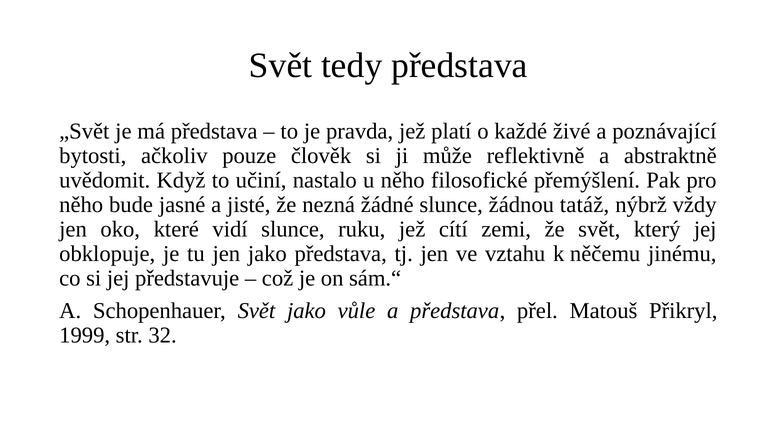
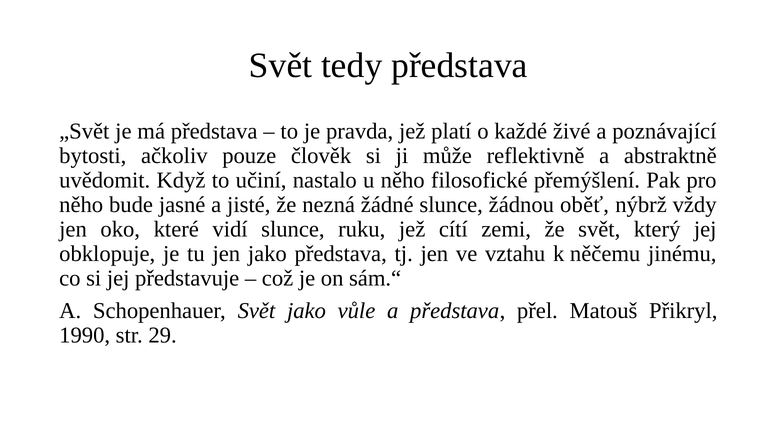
tatáž: tatáž -> oběť (585, 205)
1999: 1999 -> 1990 (85, 335)
32: 32 -> 29 (163, 335)
